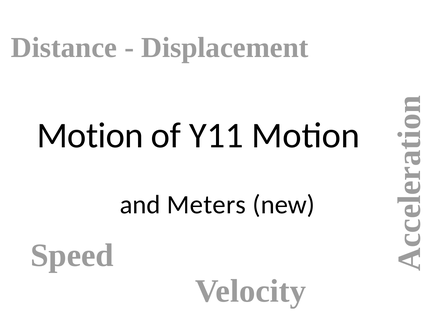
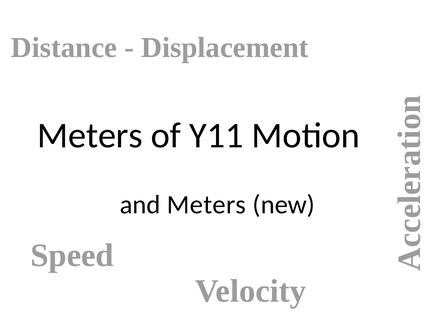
Motion: Motion -> Meters (90, 136)
